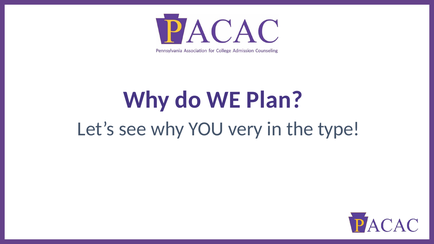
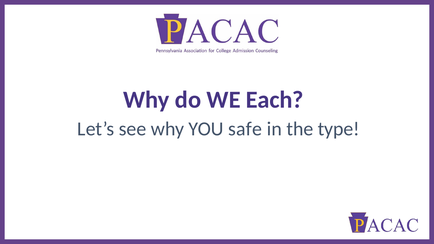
Plan: Plan -> Each (275, 100)
very: very -> safe (245, 129)
